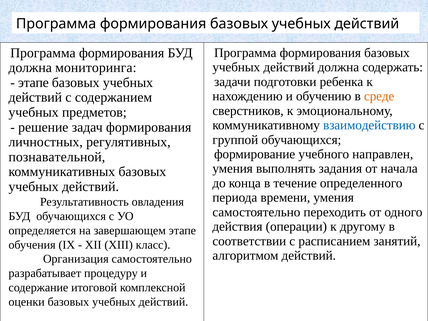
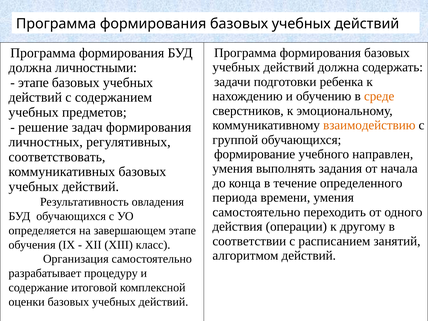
мониторинга: мониторинга -> личностными (96, 68)
взаимодействию colour: blue -> orange (369, 125)
познавательной: познавательной -> соответствовать (57, 157)
